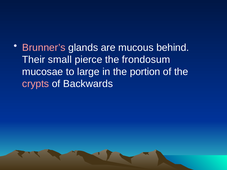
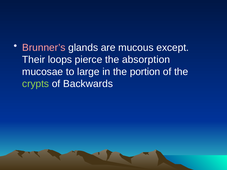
behind: behind -> except (173, 48)
small: small -> loops (60, 60)
frondosum: frondosum -> absorption (146, 60)
crypts colour: pink -> light green (36, 84)
